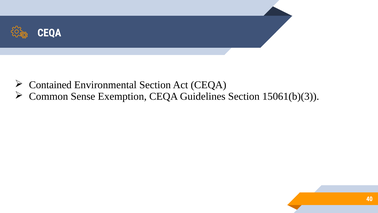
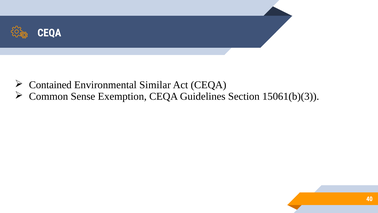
Environmental Section: Section -> Similar (155, 85)
